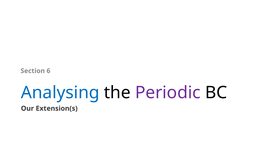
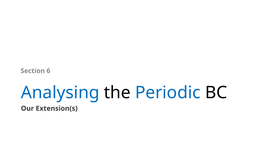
Periodic colour: purple -> blue (168, 93)
